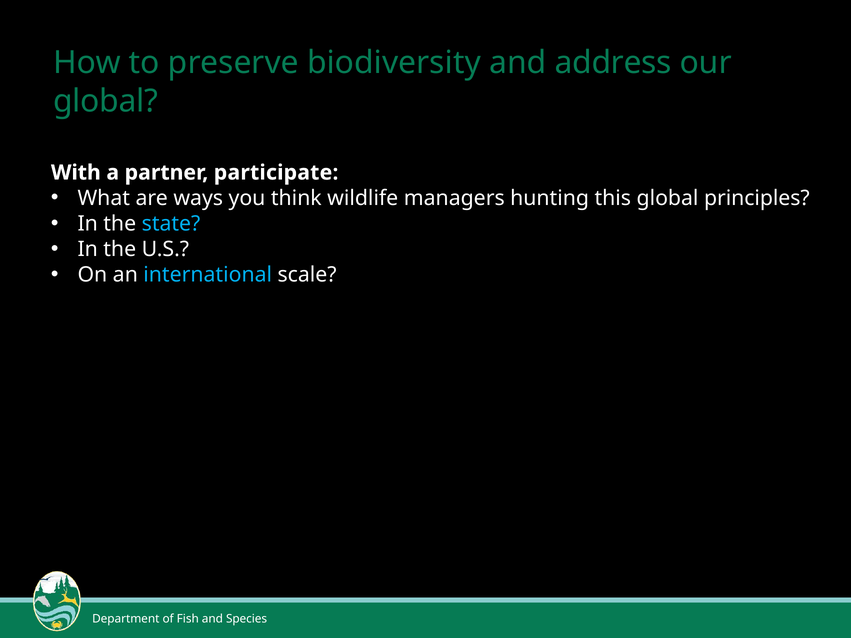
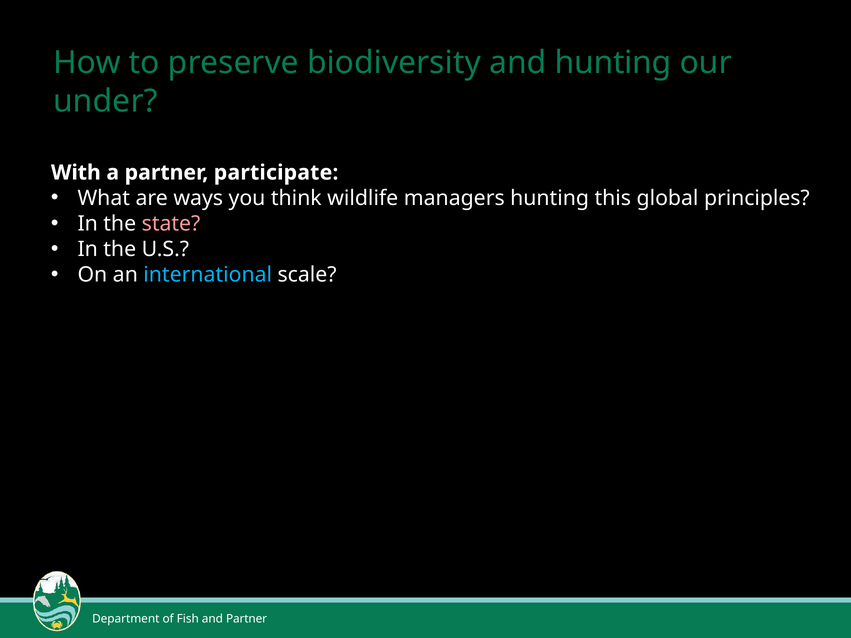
and address: address -> hunting (613, 63)
global: global -> under (105, 101)
state colour: light blue -> pink (171, 224)
and Species: Species -> Partner (247, 619)
